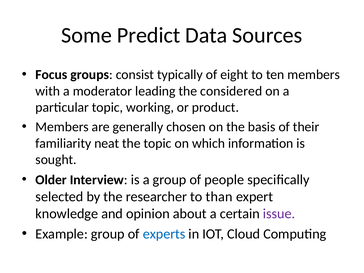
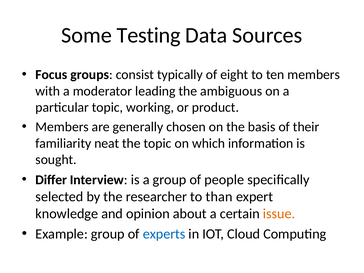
Predict: Predict -> Testing (149, 35)
considered: considered -> ambiguous (231, 91)
Older: Older -> Differ (51, 180)
issue colour: purple -> orange (279, 214)
